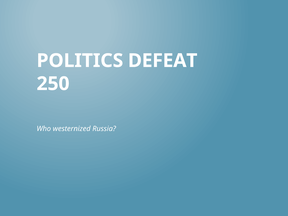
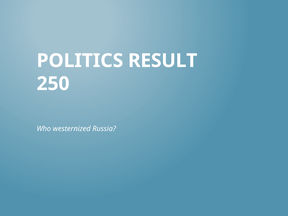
DEFEAT: DEFEAT -> RESULT (163, 61)
